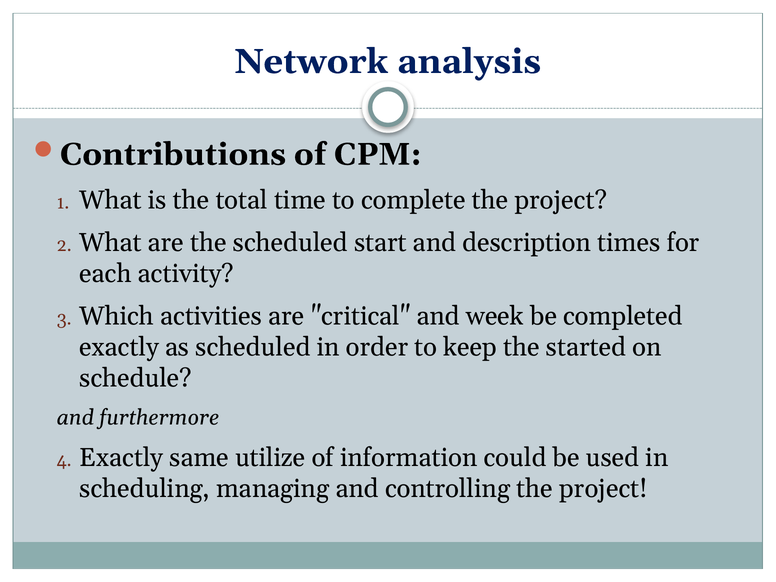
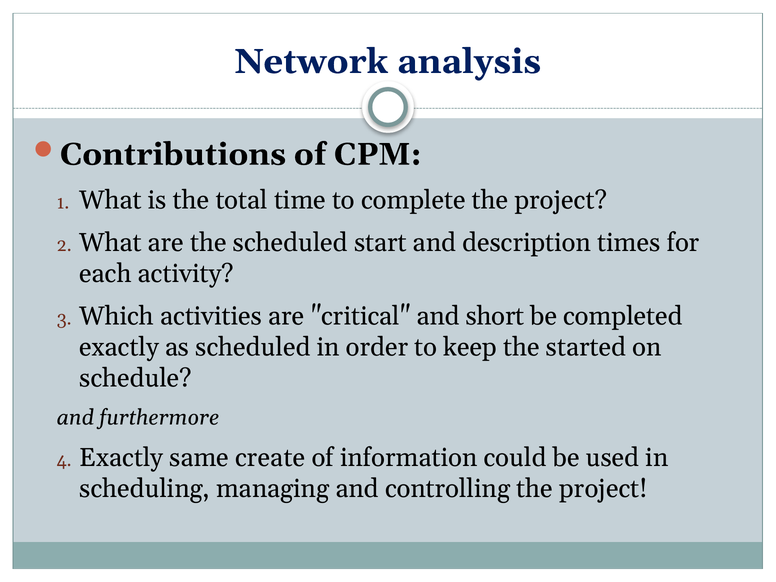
week: week -> short (495, 316)
utilize: utilize -> create (270, 458)
